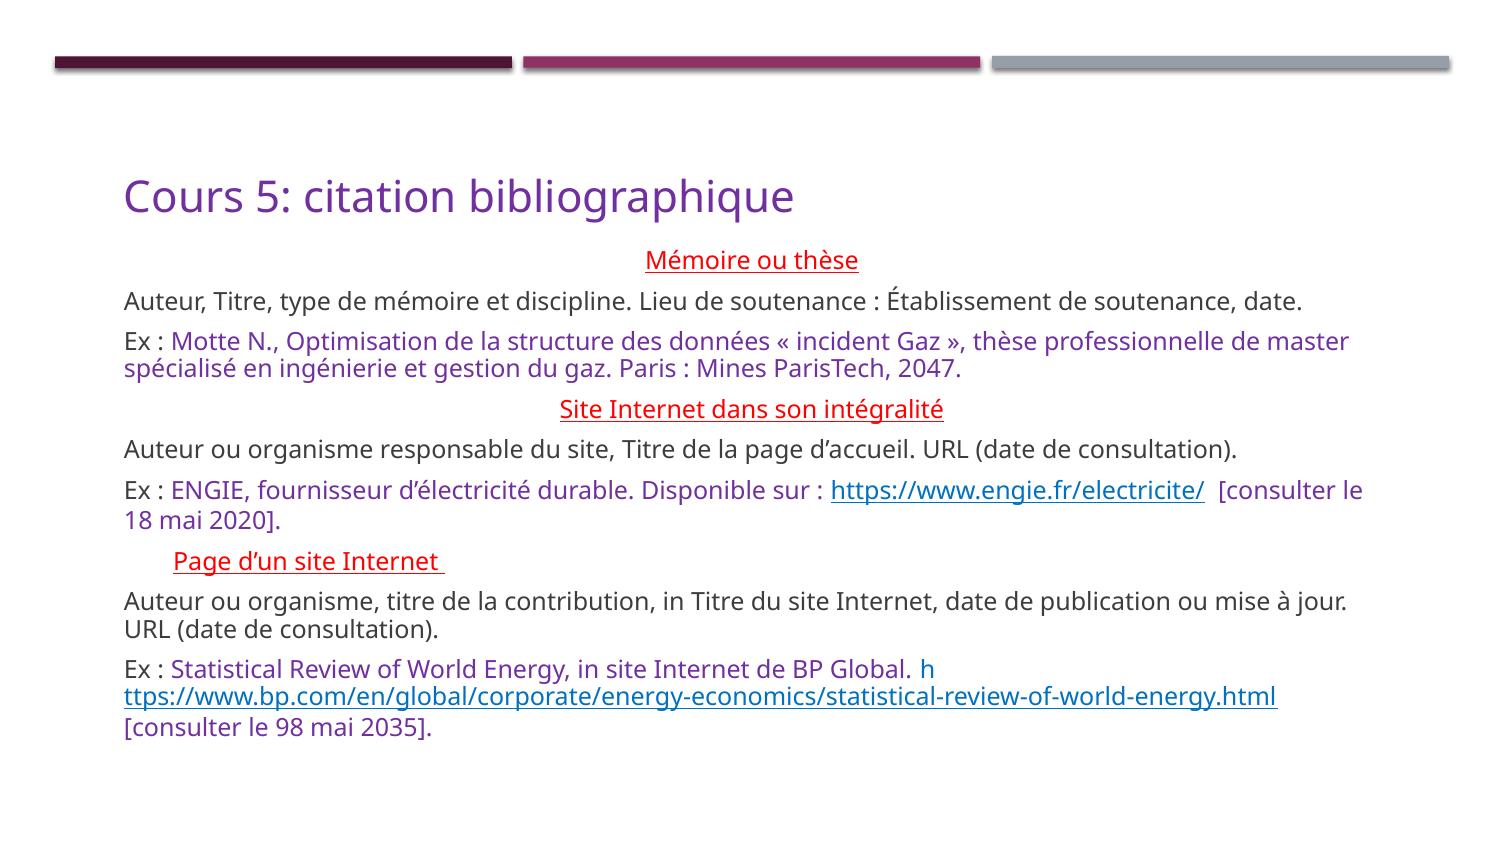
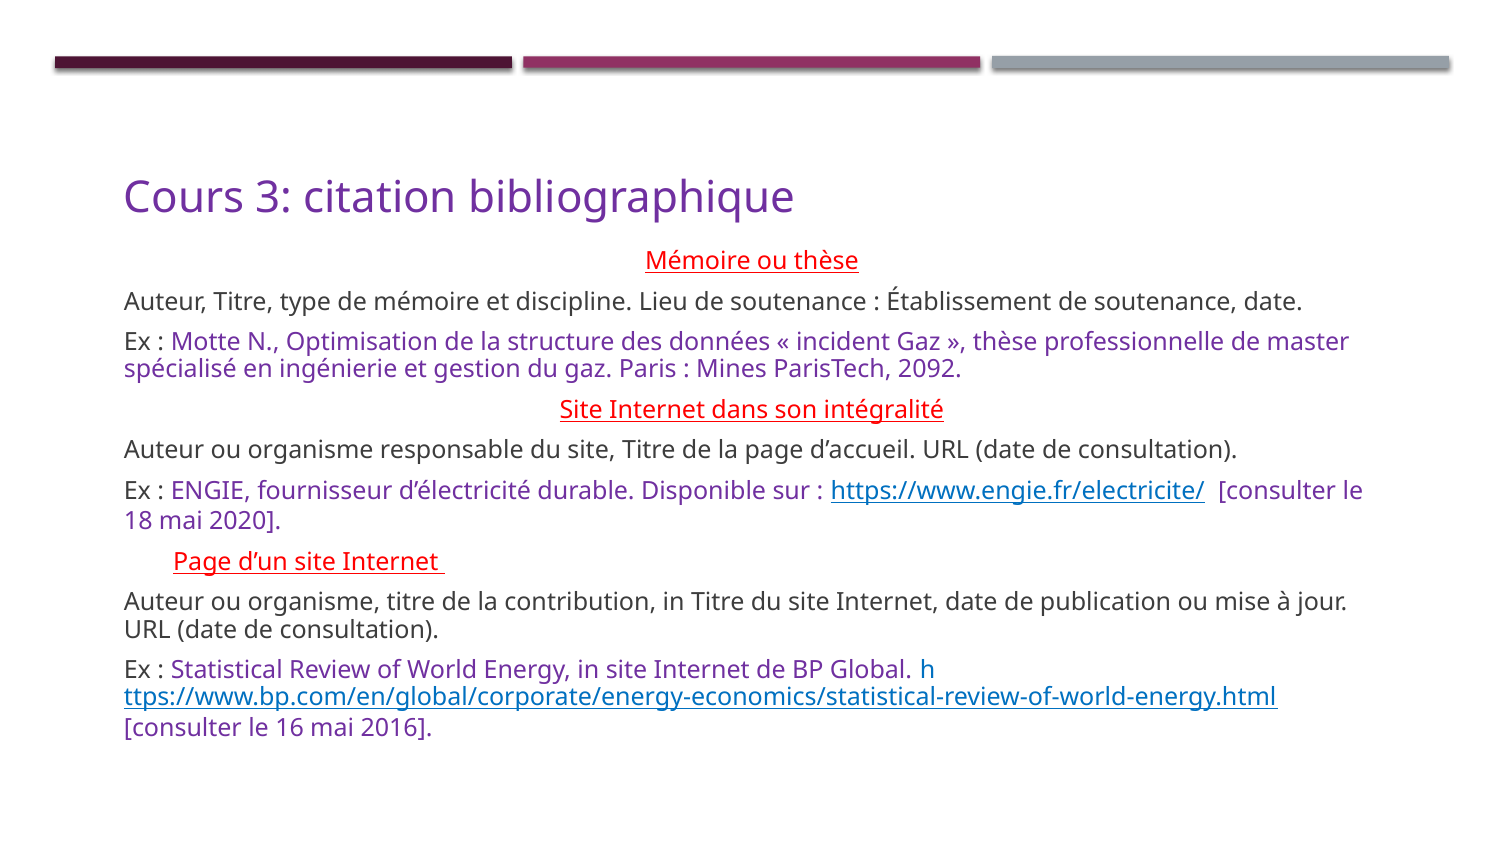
5: 5 -> 3 (274, 198)
2047: 2047 -> 2092 (930, 369)
98: 98 -> 16 (290, 728)
2035: 2035 -> 2016 (397, 728)
